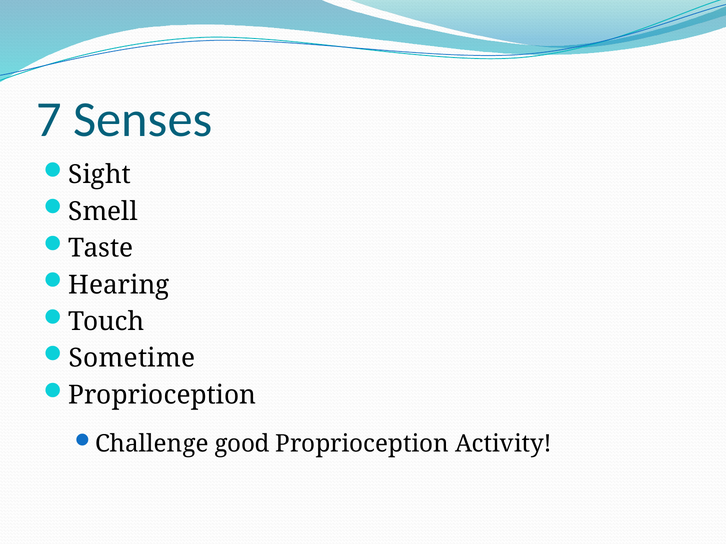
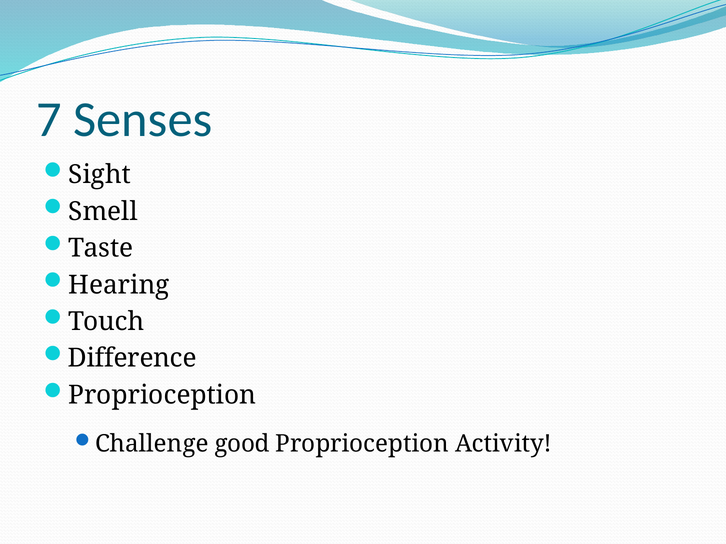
Sometime: Sometime -> Difference (132, 359)
